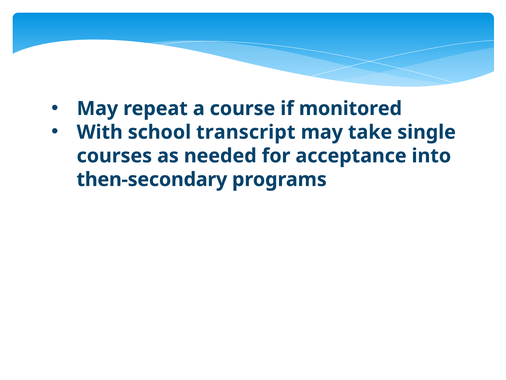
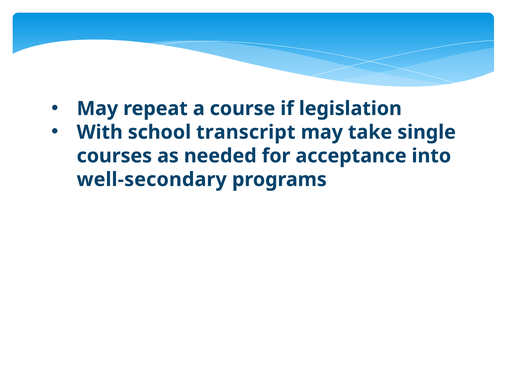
monitored: monitored -> legislation (350, 108)
then-secondary: then-secondary -> well-secondary (152, 179)
